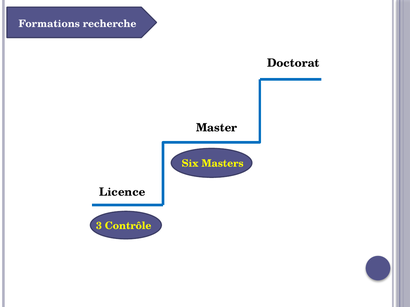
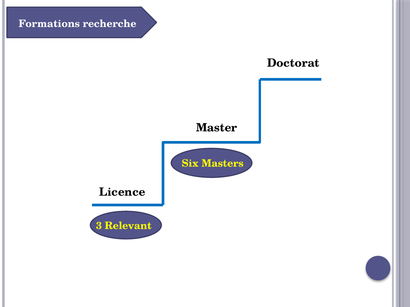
Contrôle: Contrôle -> Relevant (128, 226)
